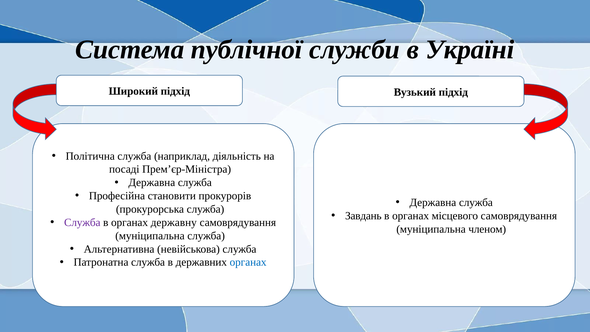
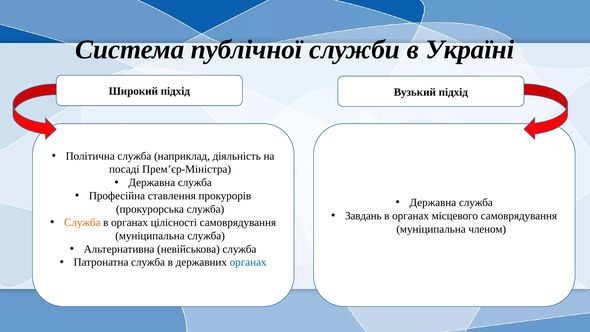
становити: становити -> ставлення (172, 196)
Служба colour: purple -> orange (82, 222)
державну: державну -> цілісності (174, 222)
